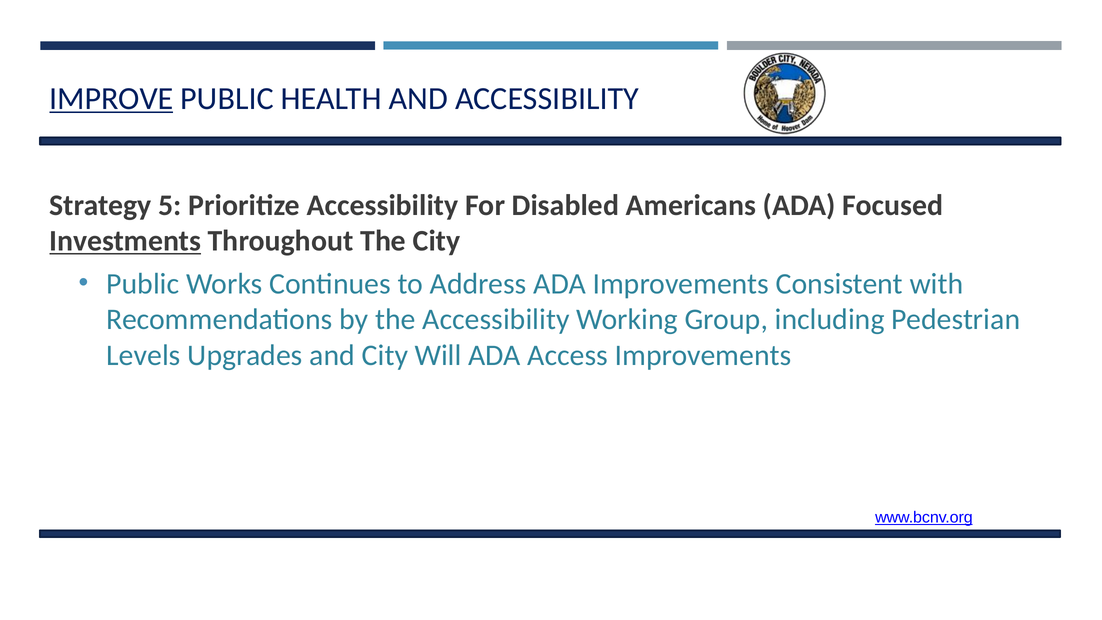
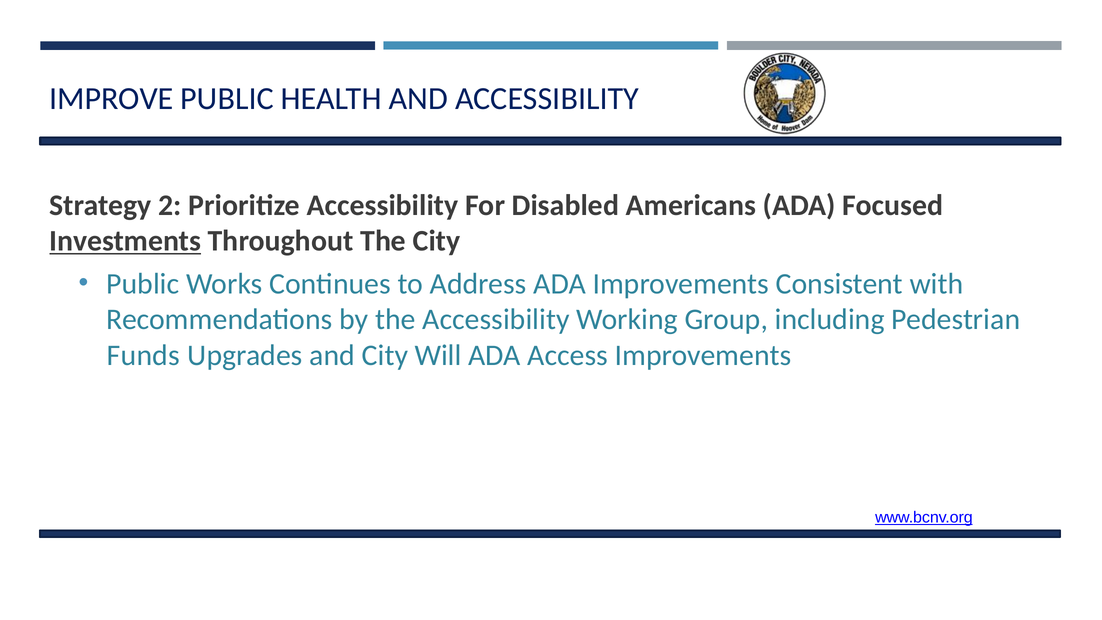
IMPROVE underline: present -> none (111, 98)
5: 5 -> 2 (170, 205)
Levels: Levels -> Funds (143, 355)
